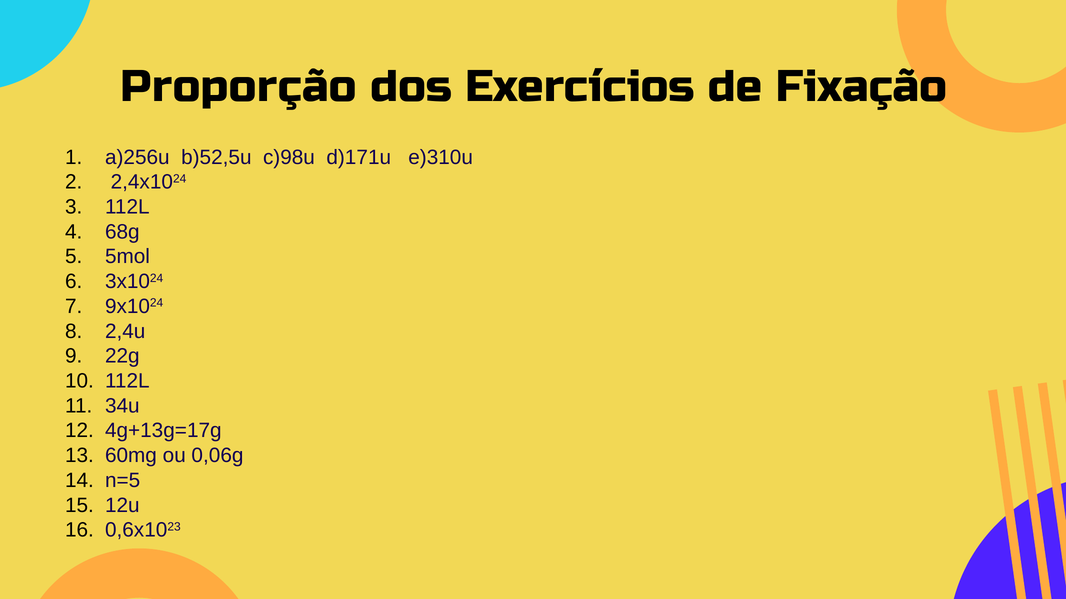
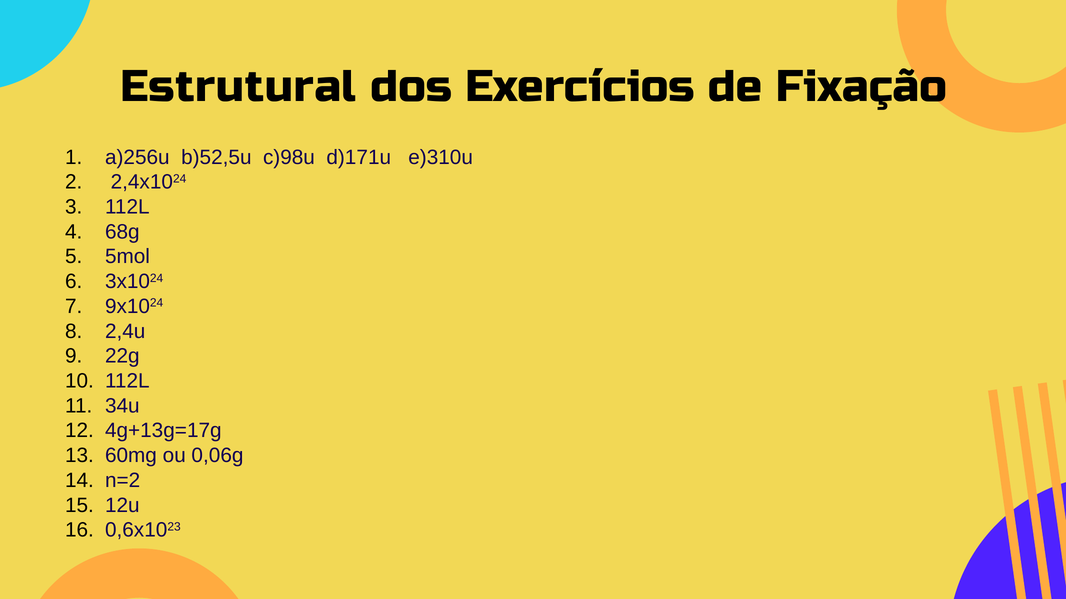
Proporção: Proporção -> Estrutural (238, 86)
n=5: n=5 -> n=2 (123, 481)
